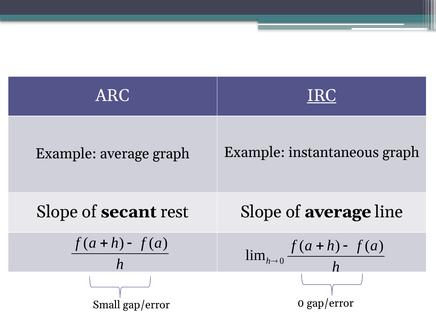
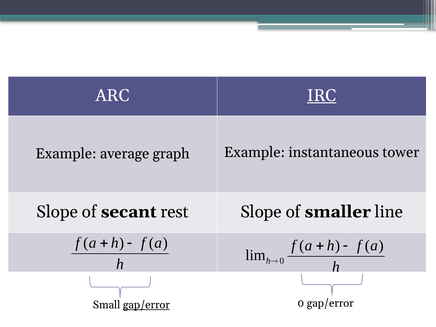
instantaneous graph: graph -> tower (401, 152)
of average: average -> smaller (338, 212)
gap/error underline: none -> present (146, 305)
